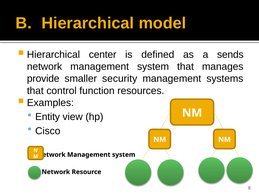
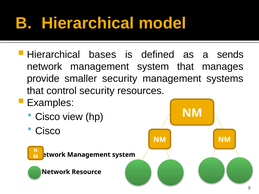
center: center -> bases (103, 55)
control function: function -> security (97, 91)
Entity: Entity -> Cisco (48, 117)
